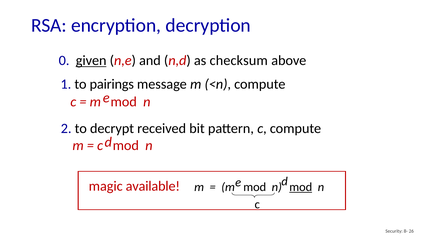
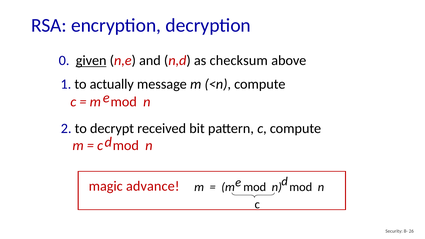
pairings: pairings -> actually (112, 84)
mod underline: present -> none (301, 187)
available: available -> advance (153, 186)
